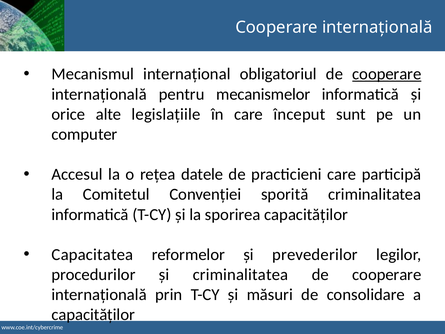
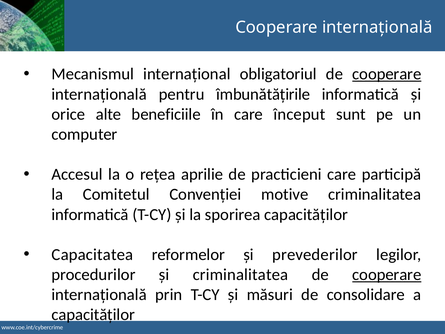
mecanismelor: mecanismelor -> îmbunătățirile (263, 94)
legislațiile: legislațiile -> beneficiile (166, 114)
datele: datele -> aprilie (202, 174)
sporită: sporită -> motive (285, 194)
cooperare underline: none -> present (387, 274)
